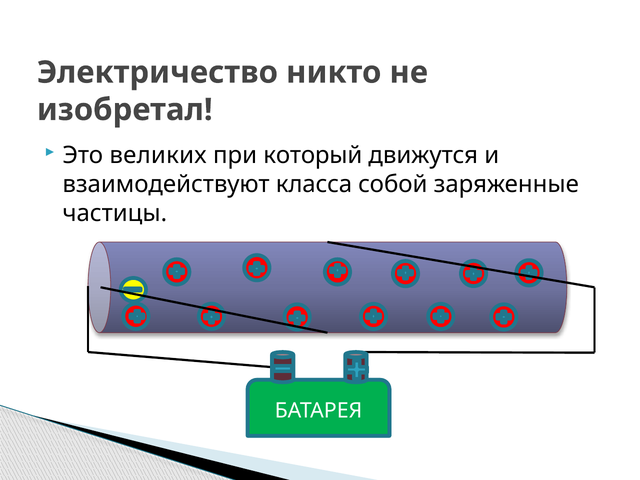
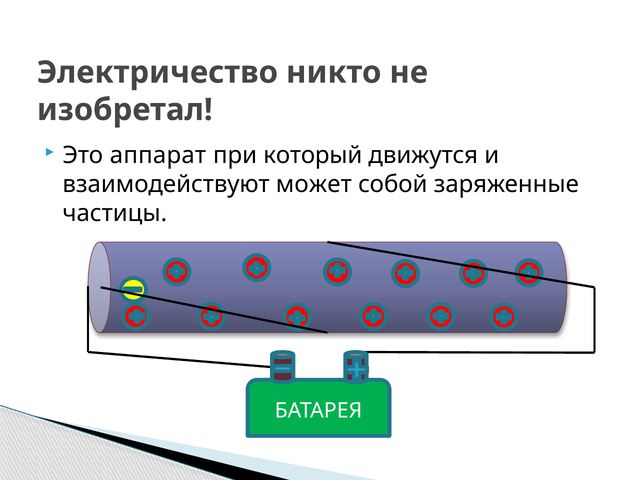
великих: великих -> аппарат (158, 155)
класса: класса -> может (314, 184)
